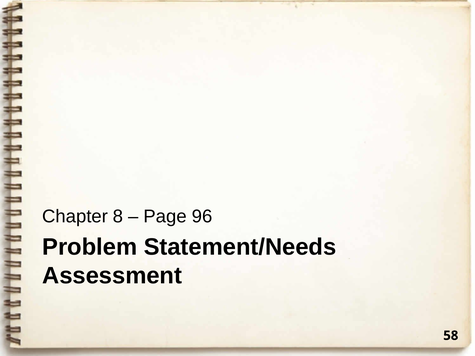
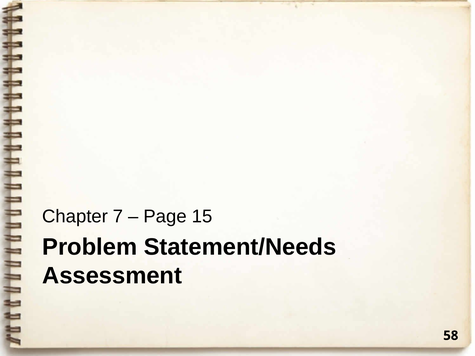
8: 8 -> 7 (118, 217)
96: 96 -> 15 (202, 217)
